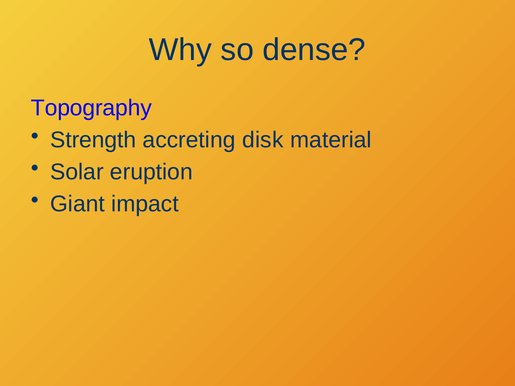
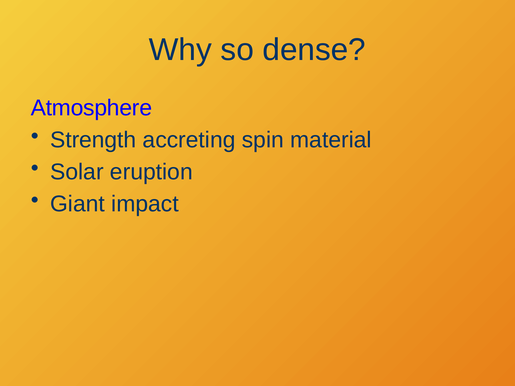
Topography: Topography -> Atmosphere (91, 108)
disk: disk -> spin (263, 140)
